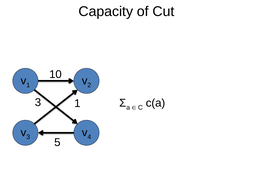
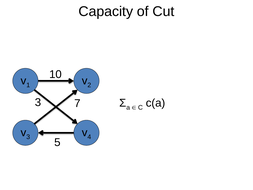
3 1: 1 -> 7 (77, 103)
